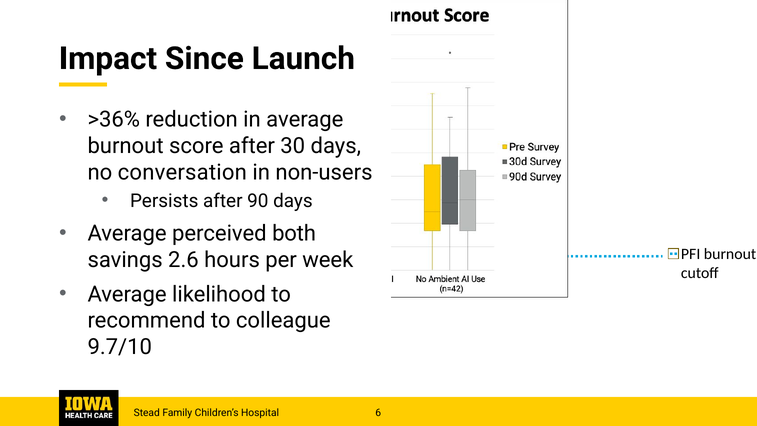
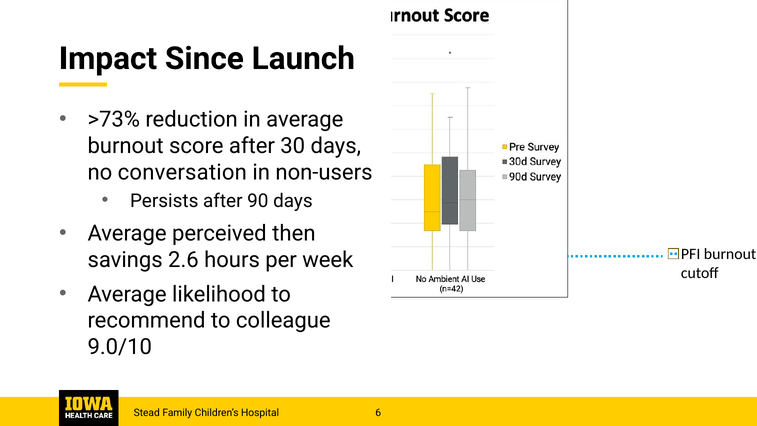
>36%: >36% -> >73% (114, 119)
both: both -> then (294, 233)
9.7/10: 9.7/10 -> 9.0/10 (120, 347)
